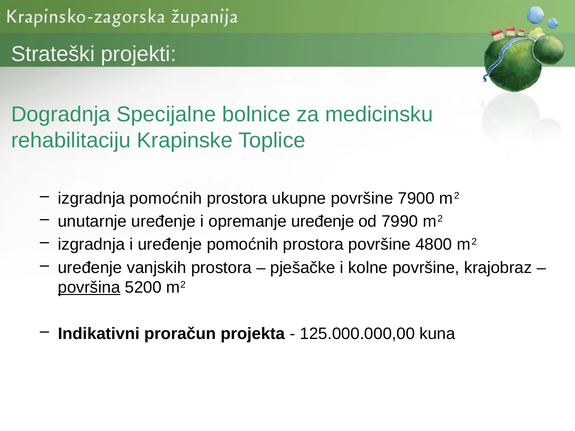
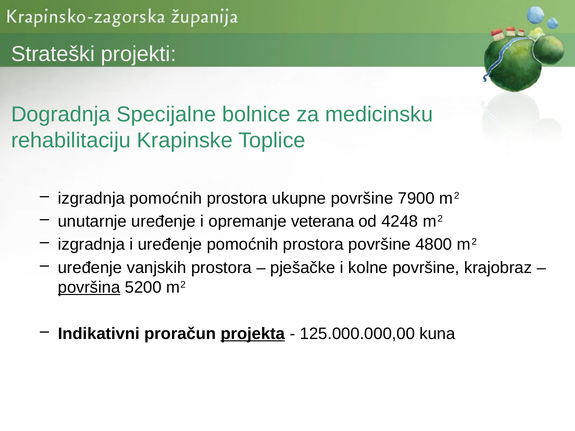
opremanje uređenje: uređenje -> veterana (323, 222)
7990: 7990 -> 4248 (400, 222)
projekta underline: none -> present (253, 334)
